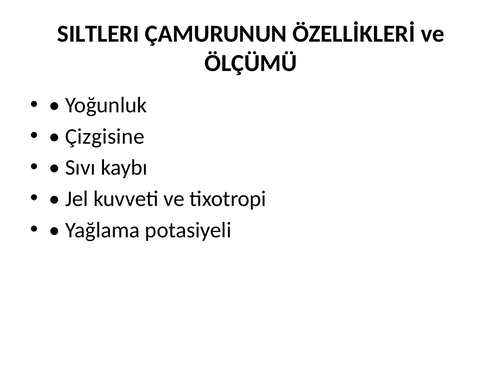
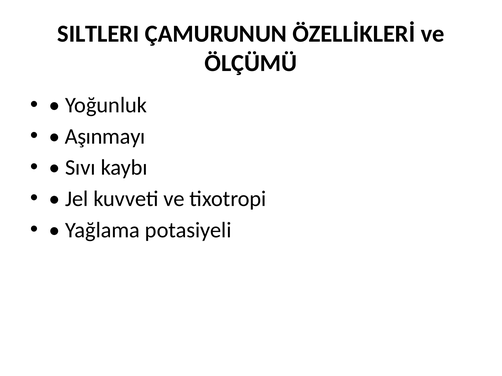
Çizgisine: Çizgisine -> Aşınmayı (105, 137)
